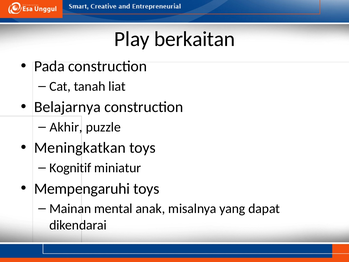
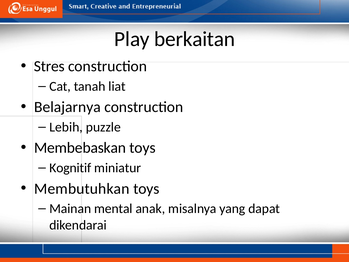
Pada: Pada -> Stres (49, 66)
Akhir: Akhir -> Lebih (66, 127)
Meningkatkan: Meningkatkan -> Membebaskan (80, 148)
Mempengaruhi: Mempengaruhi -> Membutuhkan (82, 188)
